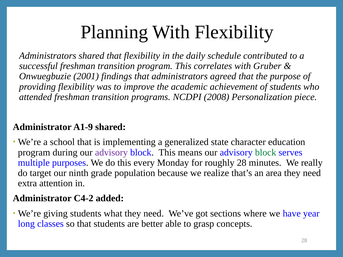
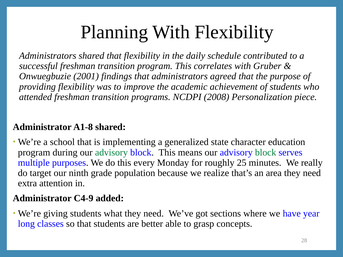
A1-9: A1-9 -> A1-8 (83, 127)
advisory colour: purple -> green (111, 153)
roughly 28: 28 -> 25 (242, 163)
C4-2: C4-2 -> C4-9 (84, 199)
